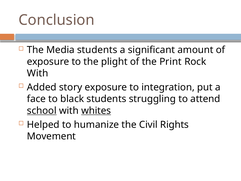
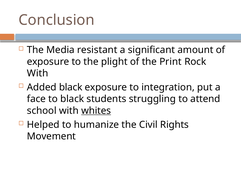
Media students: students -> resistant (97, 50)
Added story: story -> black (71, 87)
school underline: present -> none (42, 110)
